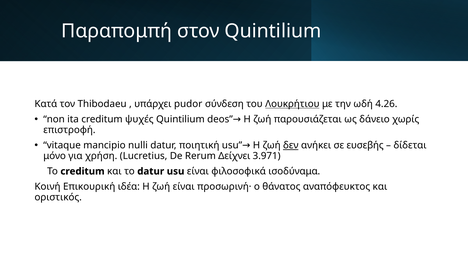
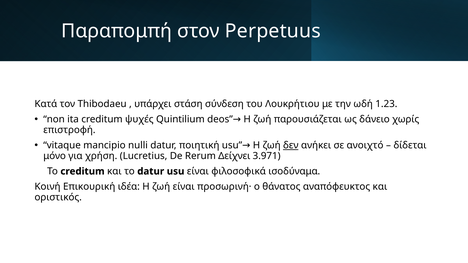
στον Quintilium: Quintilium -> Perpetuus (273, 31)
pudor: pudor -> στάση (188, 104)
Λουκρήτιου underline: present -> none (292, 104)
4.26: 4.26 -> 1.23 (386, 104)
ευσεβής: ευσεβής -> ανοιχτό (365, 145)
